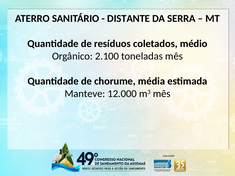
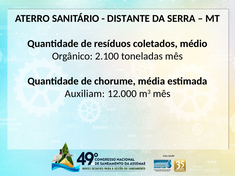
Manteve: Manteve -> Auxiliam (85, 94)
